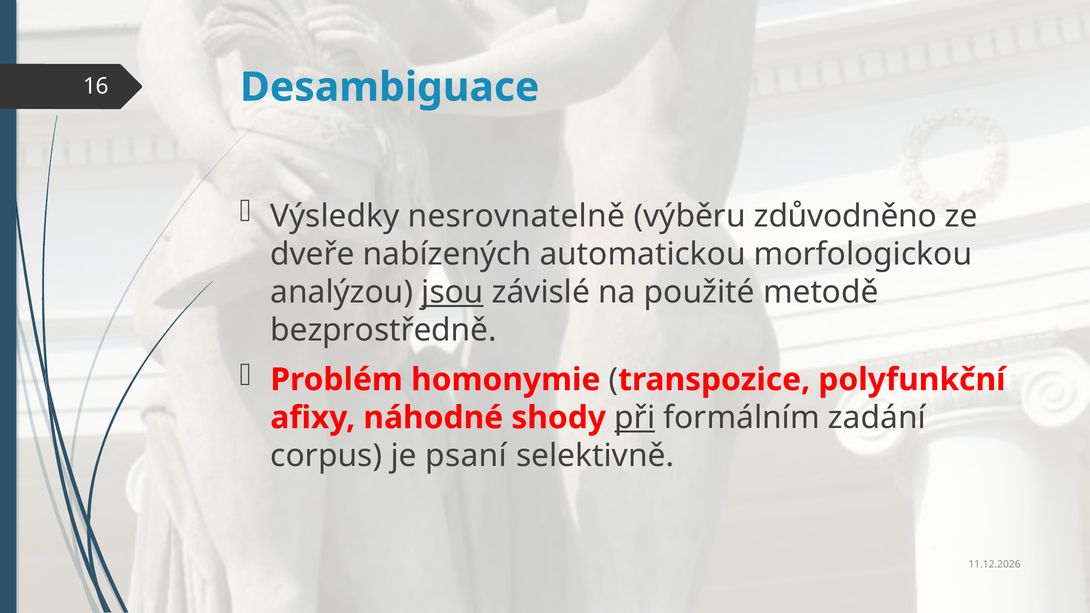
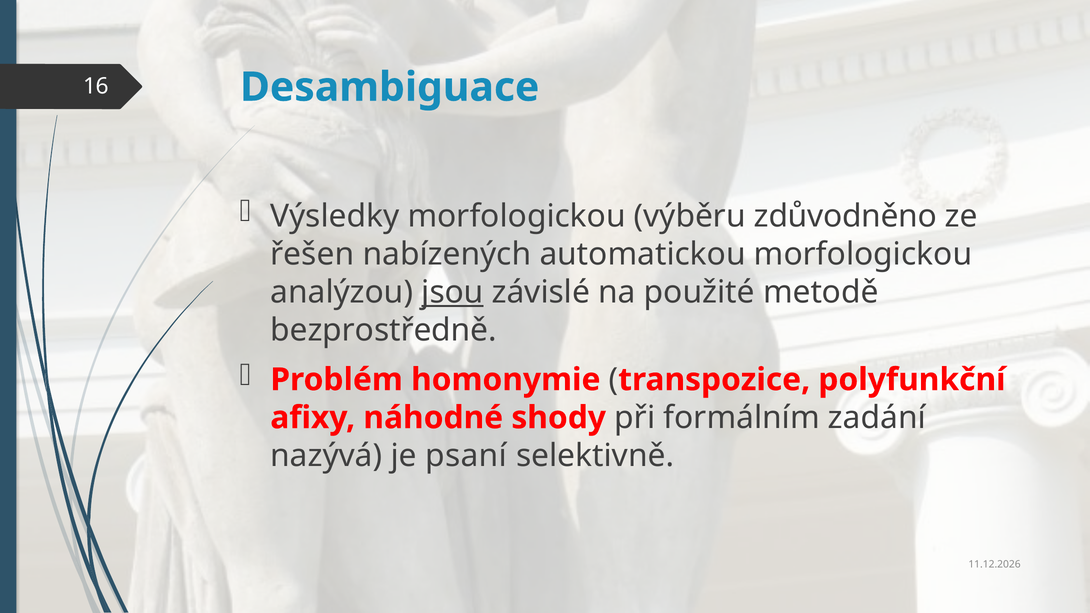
Výsledky nesrovnatelně: nesrovnatelně -> morfologickou (517, 216)
dveře: dveře -> řešen (312, 254)
při underline: present -> none (635, 418)
corpus: corpus -> nazývá (326, 456)
